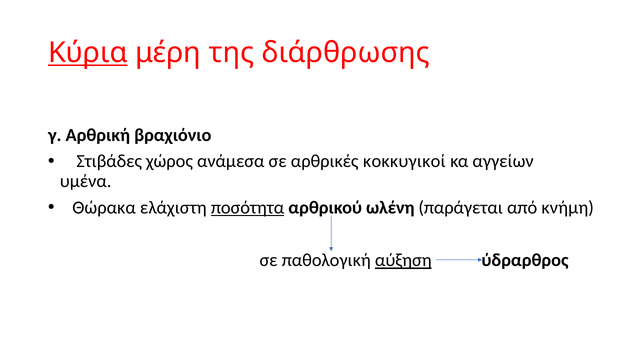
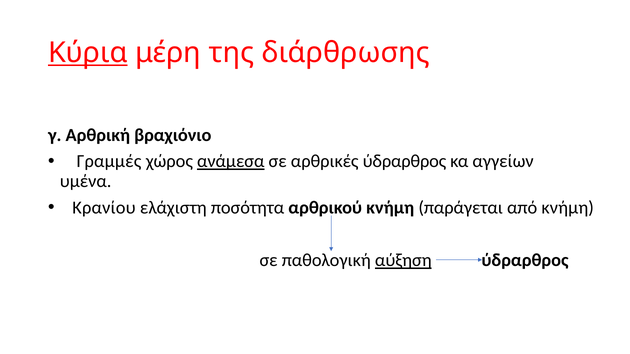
Στιβάδες: Στιβάδες -> Γραμμές (109, 162)
ανάμεσα underline: none -> present (231, 162)
αρθρικές κοκκυγικοί: κοκκυγικοί -> ύδραρθρος (404, 162)
Θώρακα: Θώρακα -> Κρανίου (104, 208)
ποσότητα underline: present -> none (248, 208)
αρθρικού ωλένη: ωλένη -> κνήμη (390, 208)
